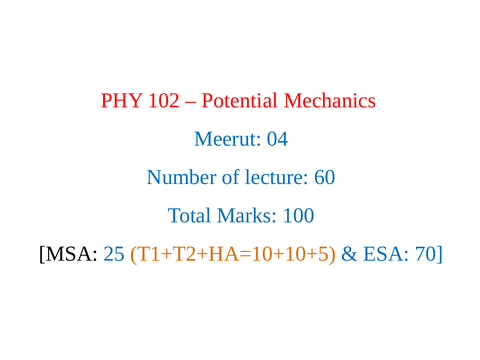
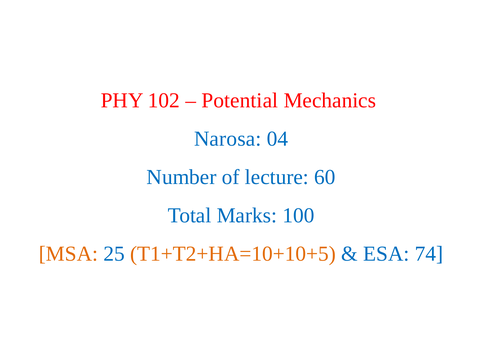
Meerut: Meerut -> Narosa (228, 139)
MSA colour: black -> orange (68, 254)
70: 70 -> 74 (429, 254)
